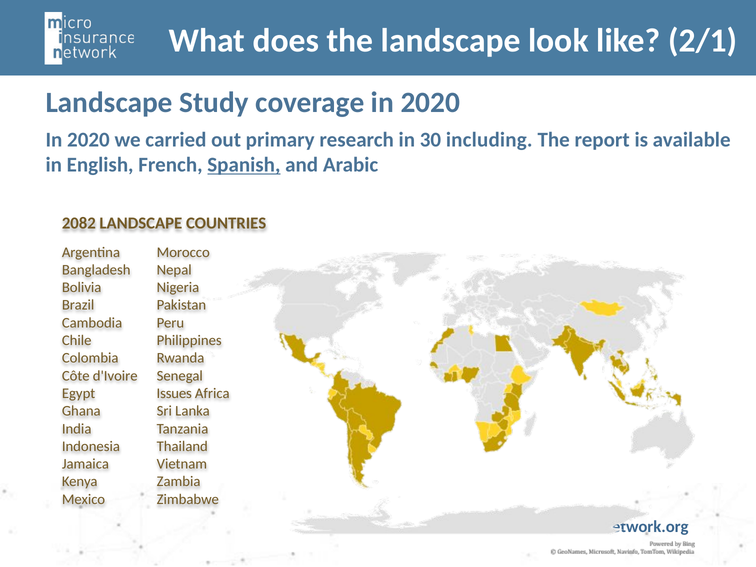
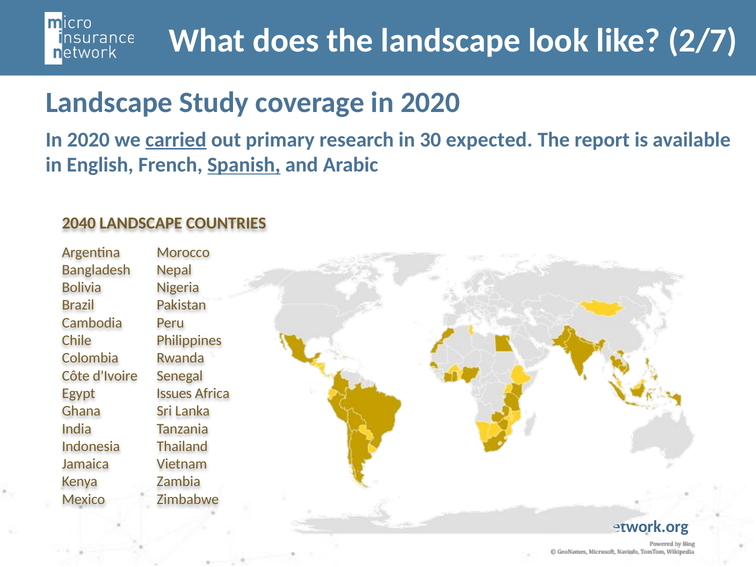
2/1: 2/1 -> 2/7 (703, 41)
carried underline: none -> present (176, 140)
including: including -> expected (489, 140)
2082: 2082 -> 2040 (79, 223)
